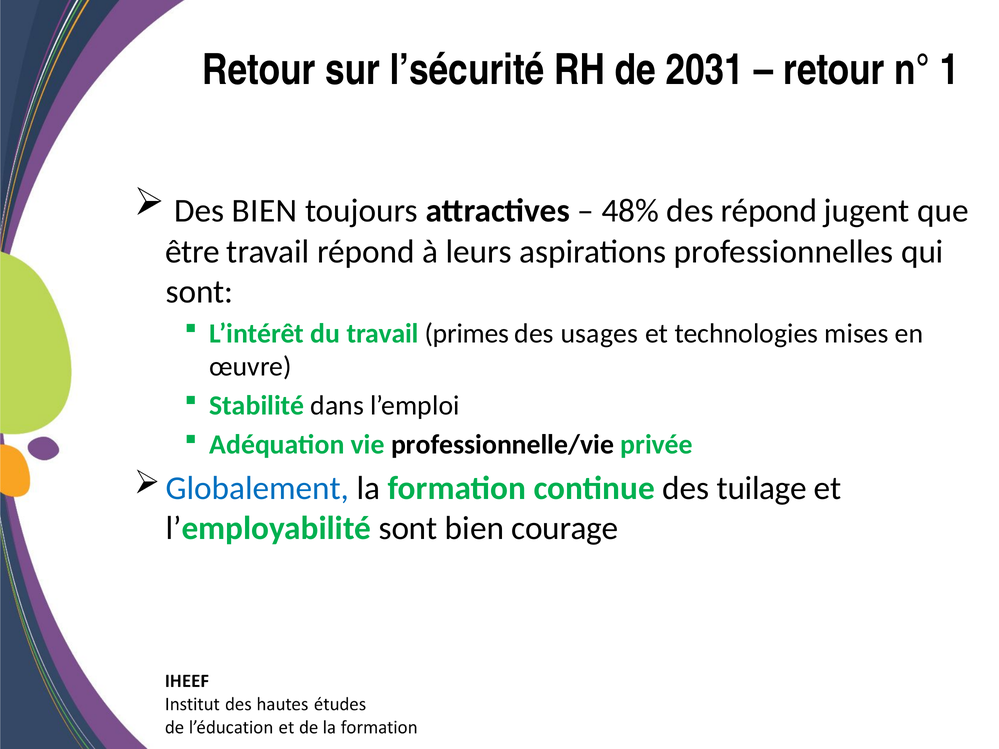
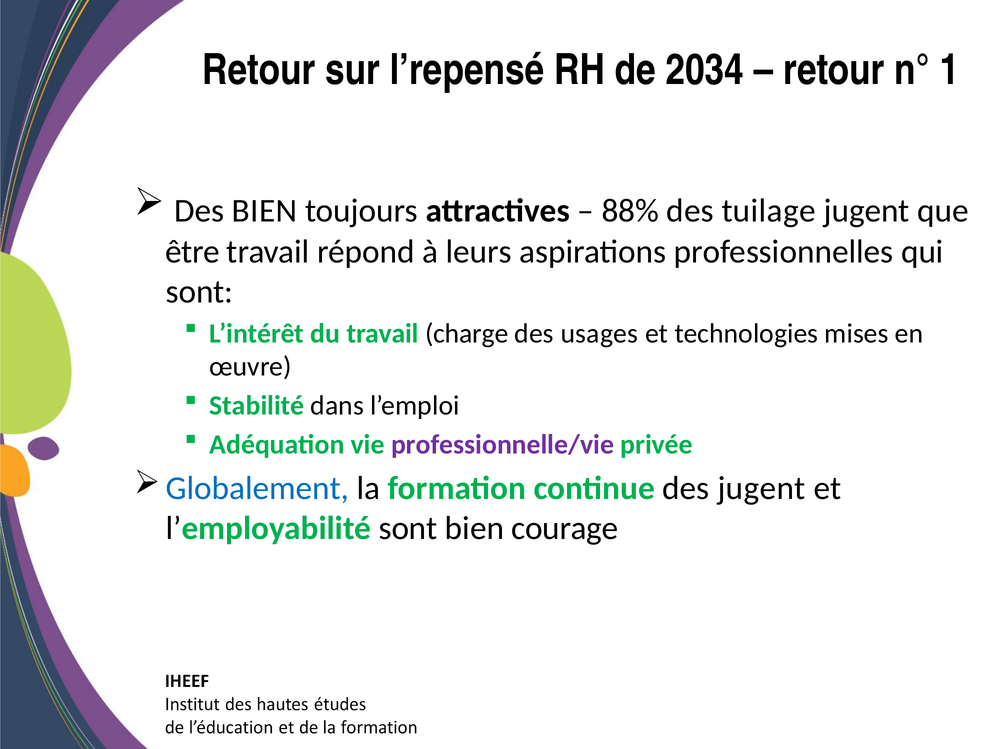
l’sécurité: l’sécurité -> l’repensé (467, 70)
2031: 2031 -> 2034 (705, 70)
48%: 48% -> 88% (630, 211)
des répond: répond -> tuilage (769, 211)
primes: primes -> charge (467, 334)
professionnelle/vie colour: black -> purple (502, 445)
des tuilage: tuilage -> jugent (761, 488)
